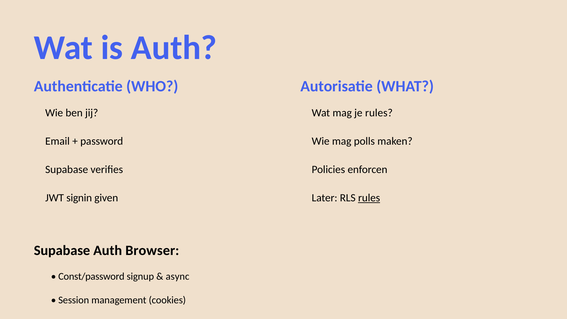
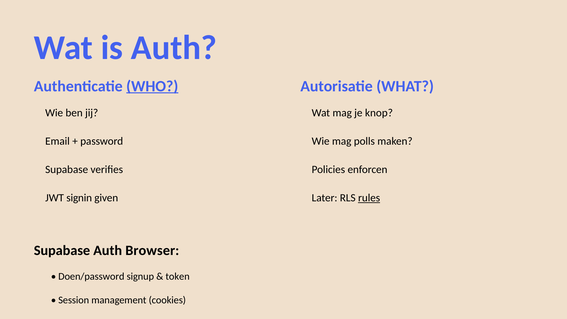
WHO underline: none -> present (152, 86)
je rules: rules -> knop (379, 113)
Const/password: Const/password -> Doen/password (91, 276)
async: async -> token (178, 276)
